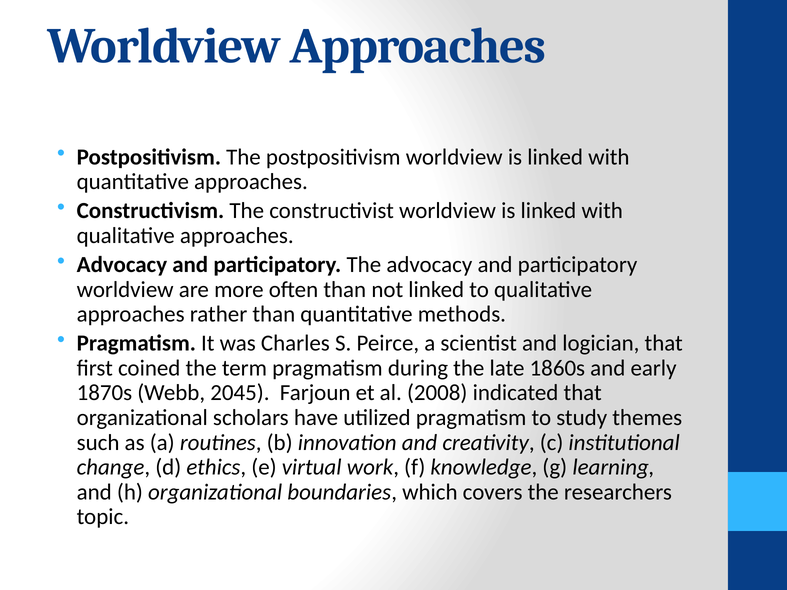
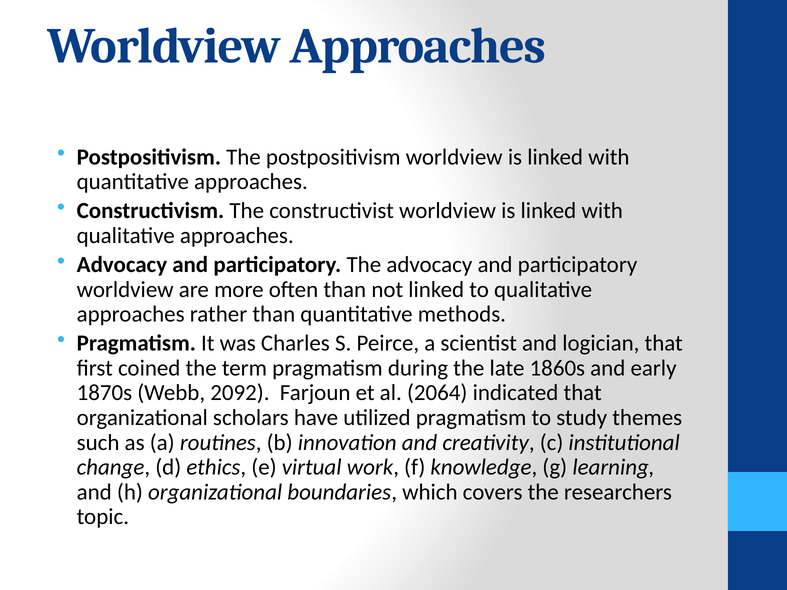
2045: 2045 -> 2092 (240, 393)
2008: 2008 -> 2064 (437, 393)
